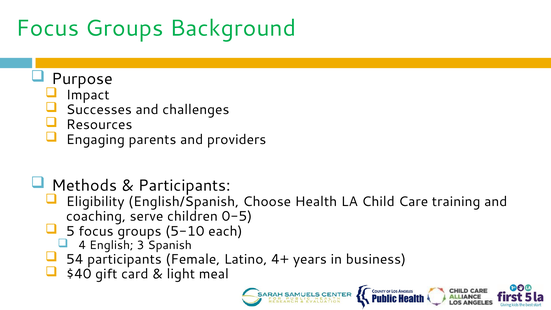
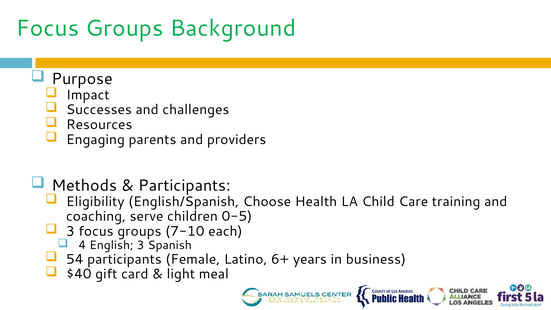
5: 5 -> 3 (70, 231)
5-10: 5-10 -> 7-10 (185, 231)
4+: 4+ -> 6+ (280, 259)
